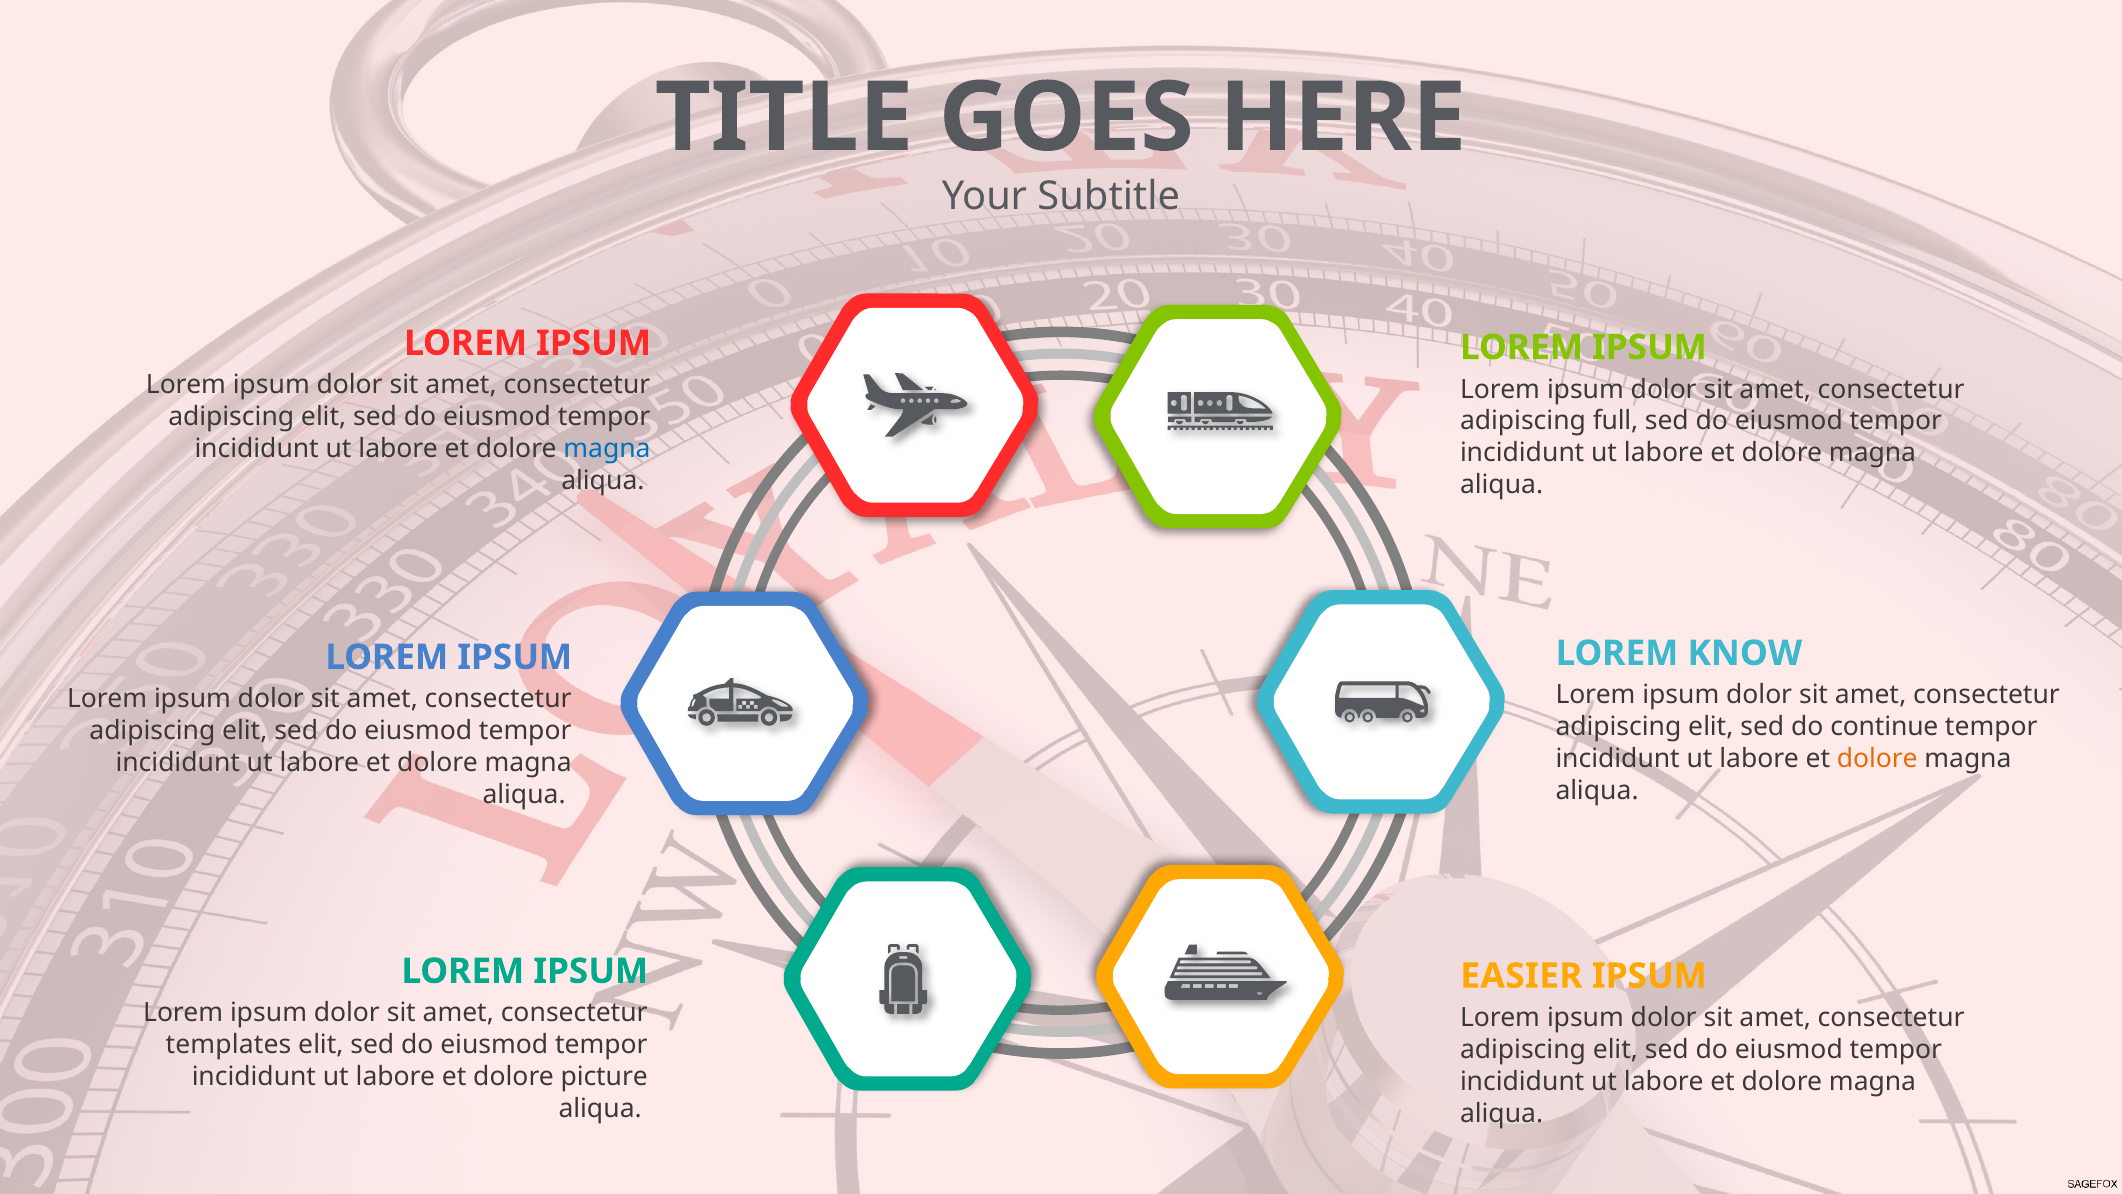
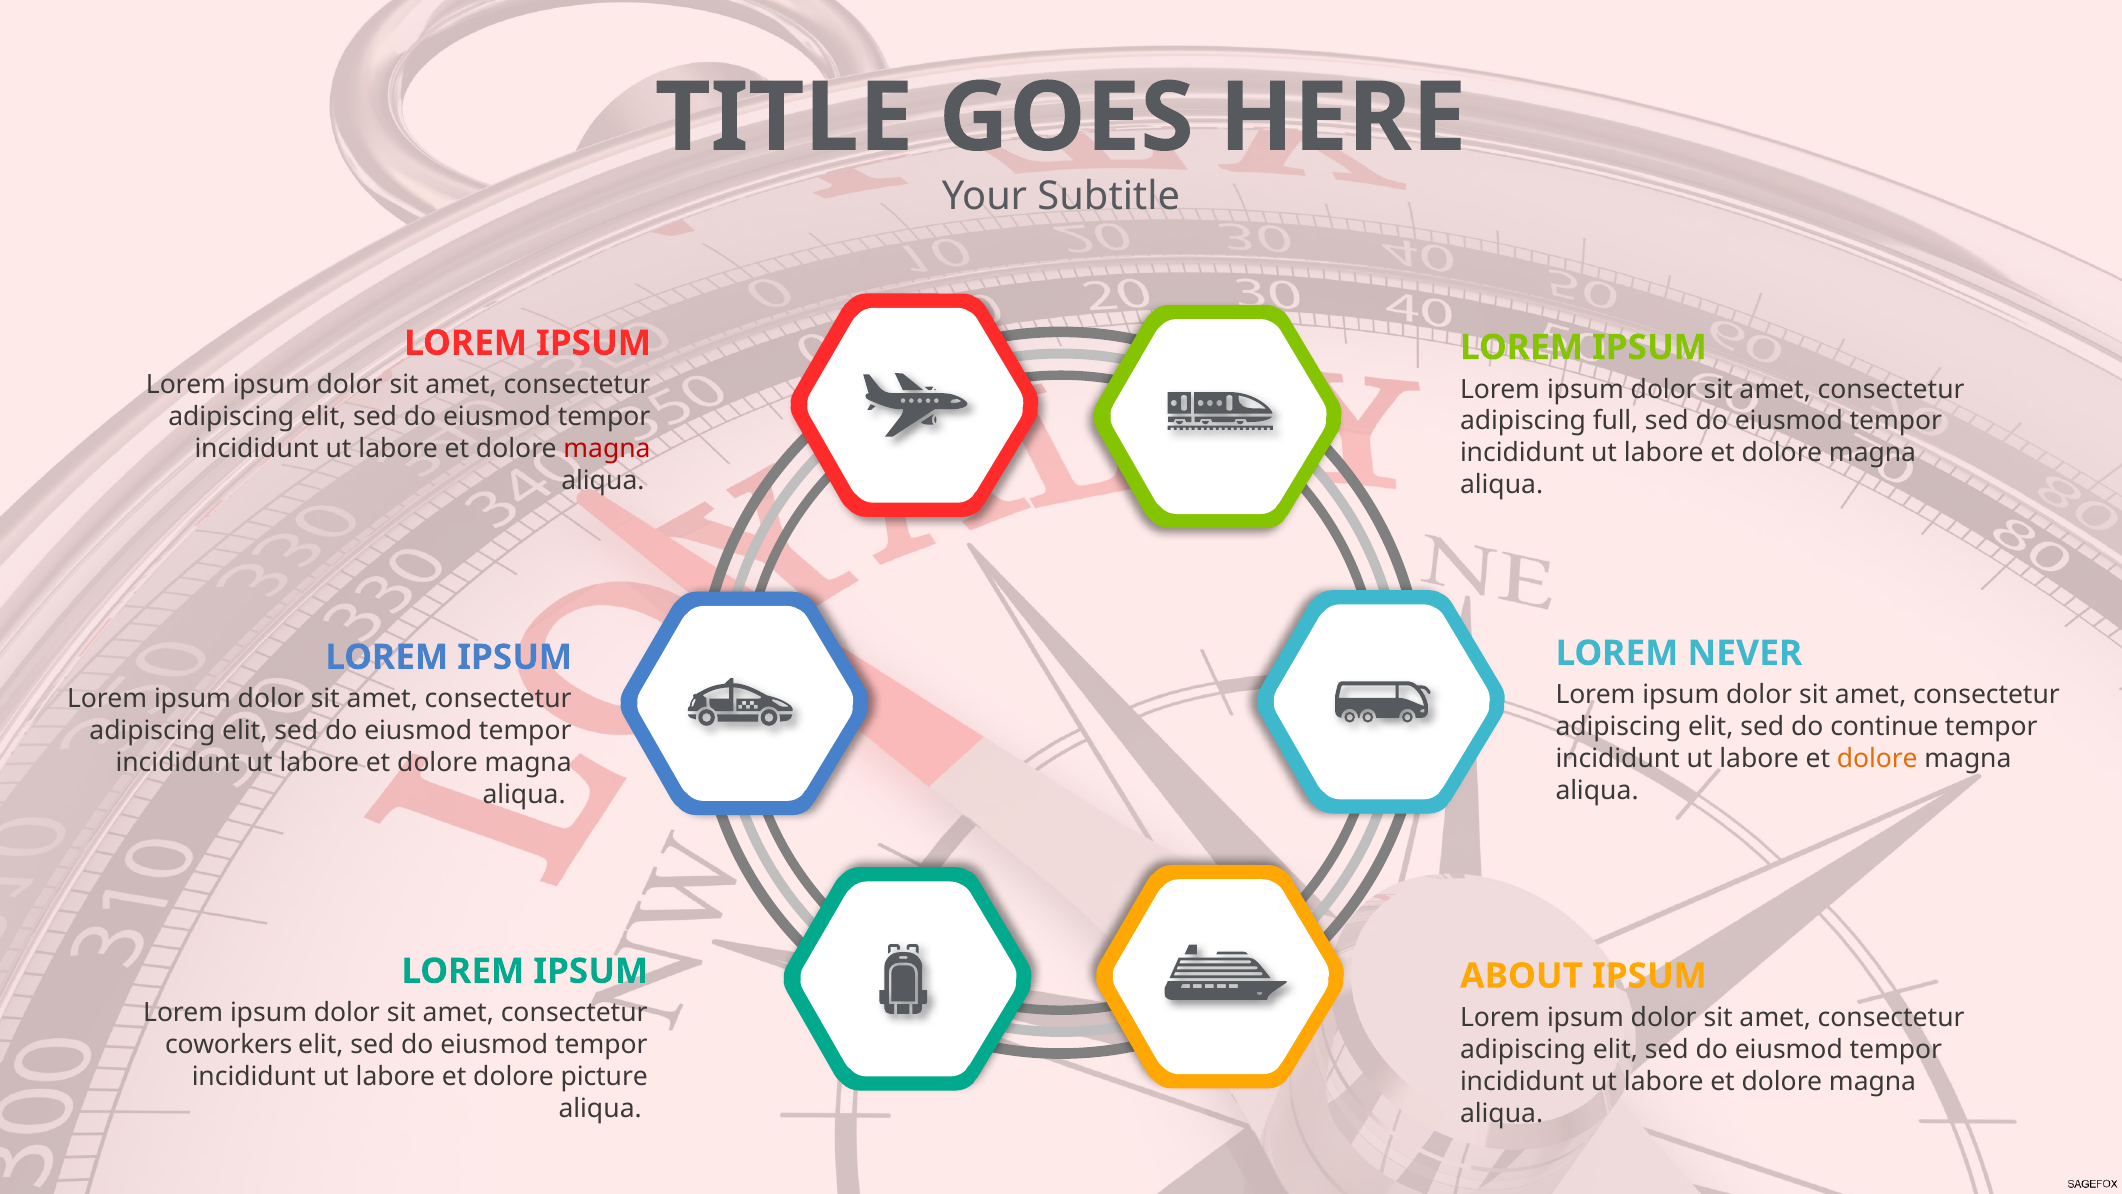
magna colour: blue -> red (607, 448)
KNOW: KNOW -> NEVER (1745, 653)
EASIER: EASIER -> ABOUT (1522, 976)
templates: templates -> coworkers (229, 1045)
